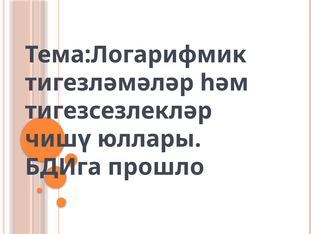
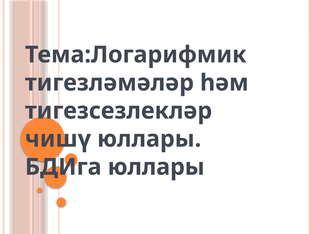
БДИга прошло: прошло -> юллары (156, 166)
